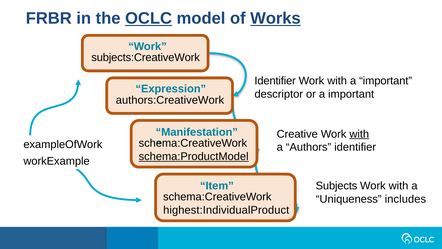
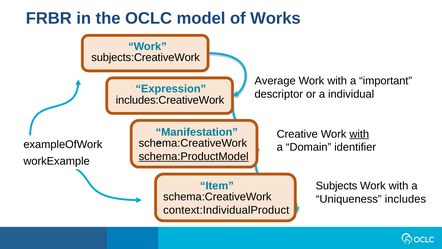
OCLC underline: present -> none (149, 18)
Works underline: present -> none (275, 18)
Identifier: Identifier -> Average (275, 81)
or a important: important -> individual (351, 94)
authors:CreativeWork: authors:CreativeWork -> includes:CreativeWork (170, 100)
Authors: Authors -> Domain (309, 147)
highest:IndividualProduct: highest:IndividualProduct -> context:IndividualProduct (226, 210)
